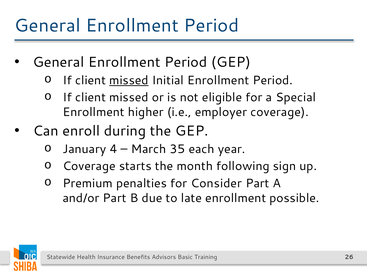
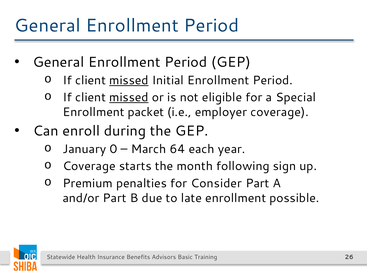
missed underline: none -> present (129, 97)
higher: higher -> packet (146, 112)
4: 4 -> 0 (113, 149)
35: 35 -> 64 (177, 149)
